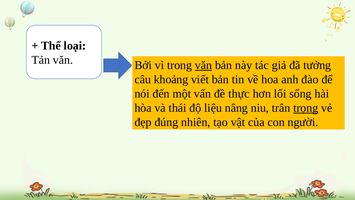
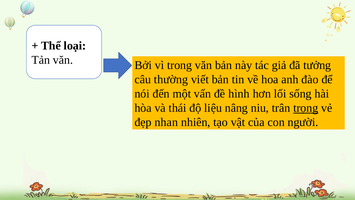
văn underline: present -> none (204, 65)
khoảng: khoảng -> thường (171, 79)
thực: thực -> hình (239, 94)
đúng: đúng -> nhan (166, 122)
